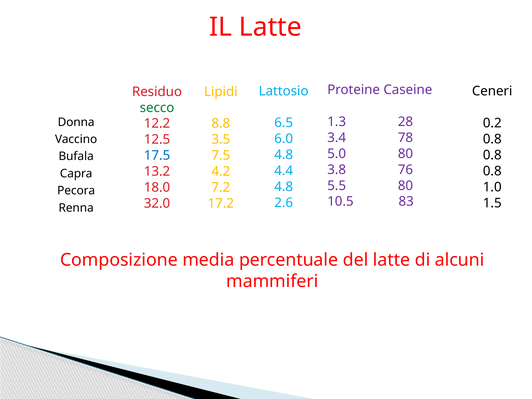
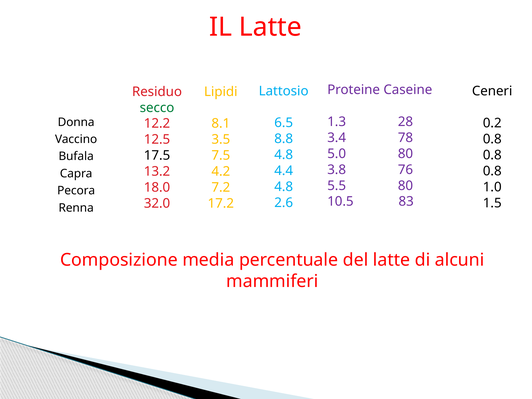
8.8: 8.8 -> 8.1 (221, 124)
6.0: 6.0 -> 8.8 (284, 139)
17.5 colour: blue -> black (157, 156)
